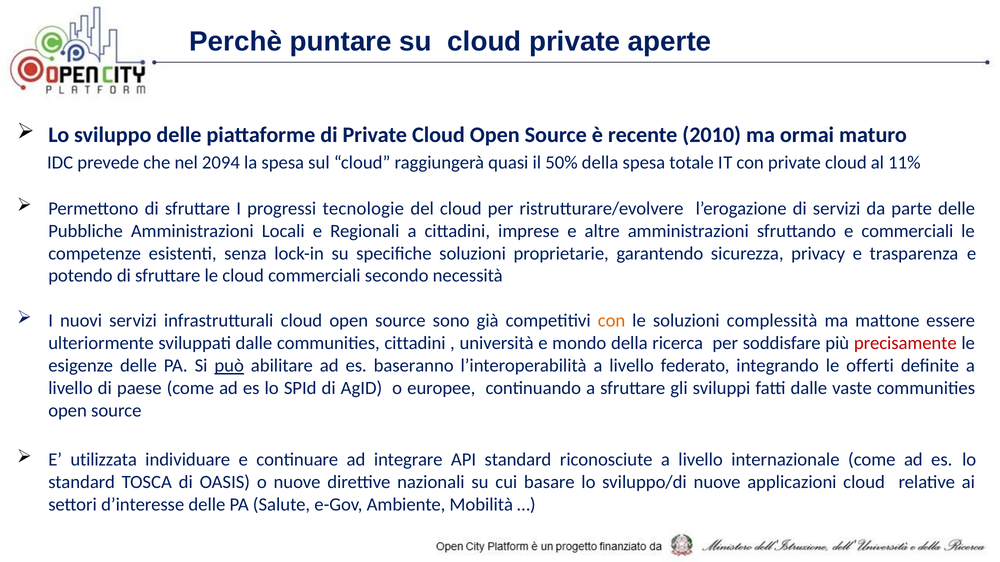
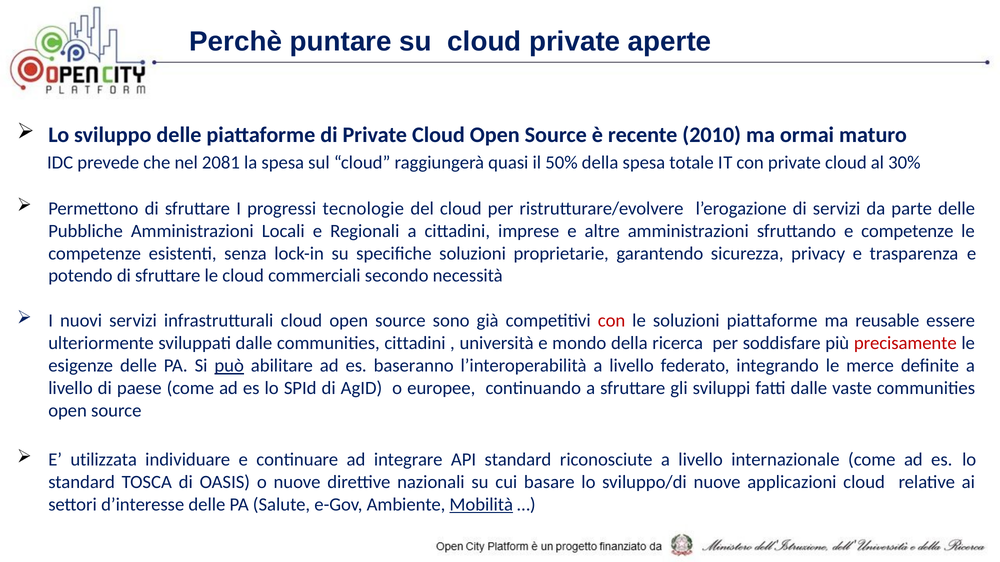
2094: 2094 -> 2081 (221, 163)
11%: 11% -> 30% (904, 163)
e commerciali: commerciali -> competenze (907, 231)
con colour: orange -> red (612, 321)
soluzioni complessità: complessità -> piattaforme (772, 321)
mattone: mattone -> reusable (887, 321)
offerti: offerti -> merce (870, 366)
Mobilità underline: none -> present (481, 505)
